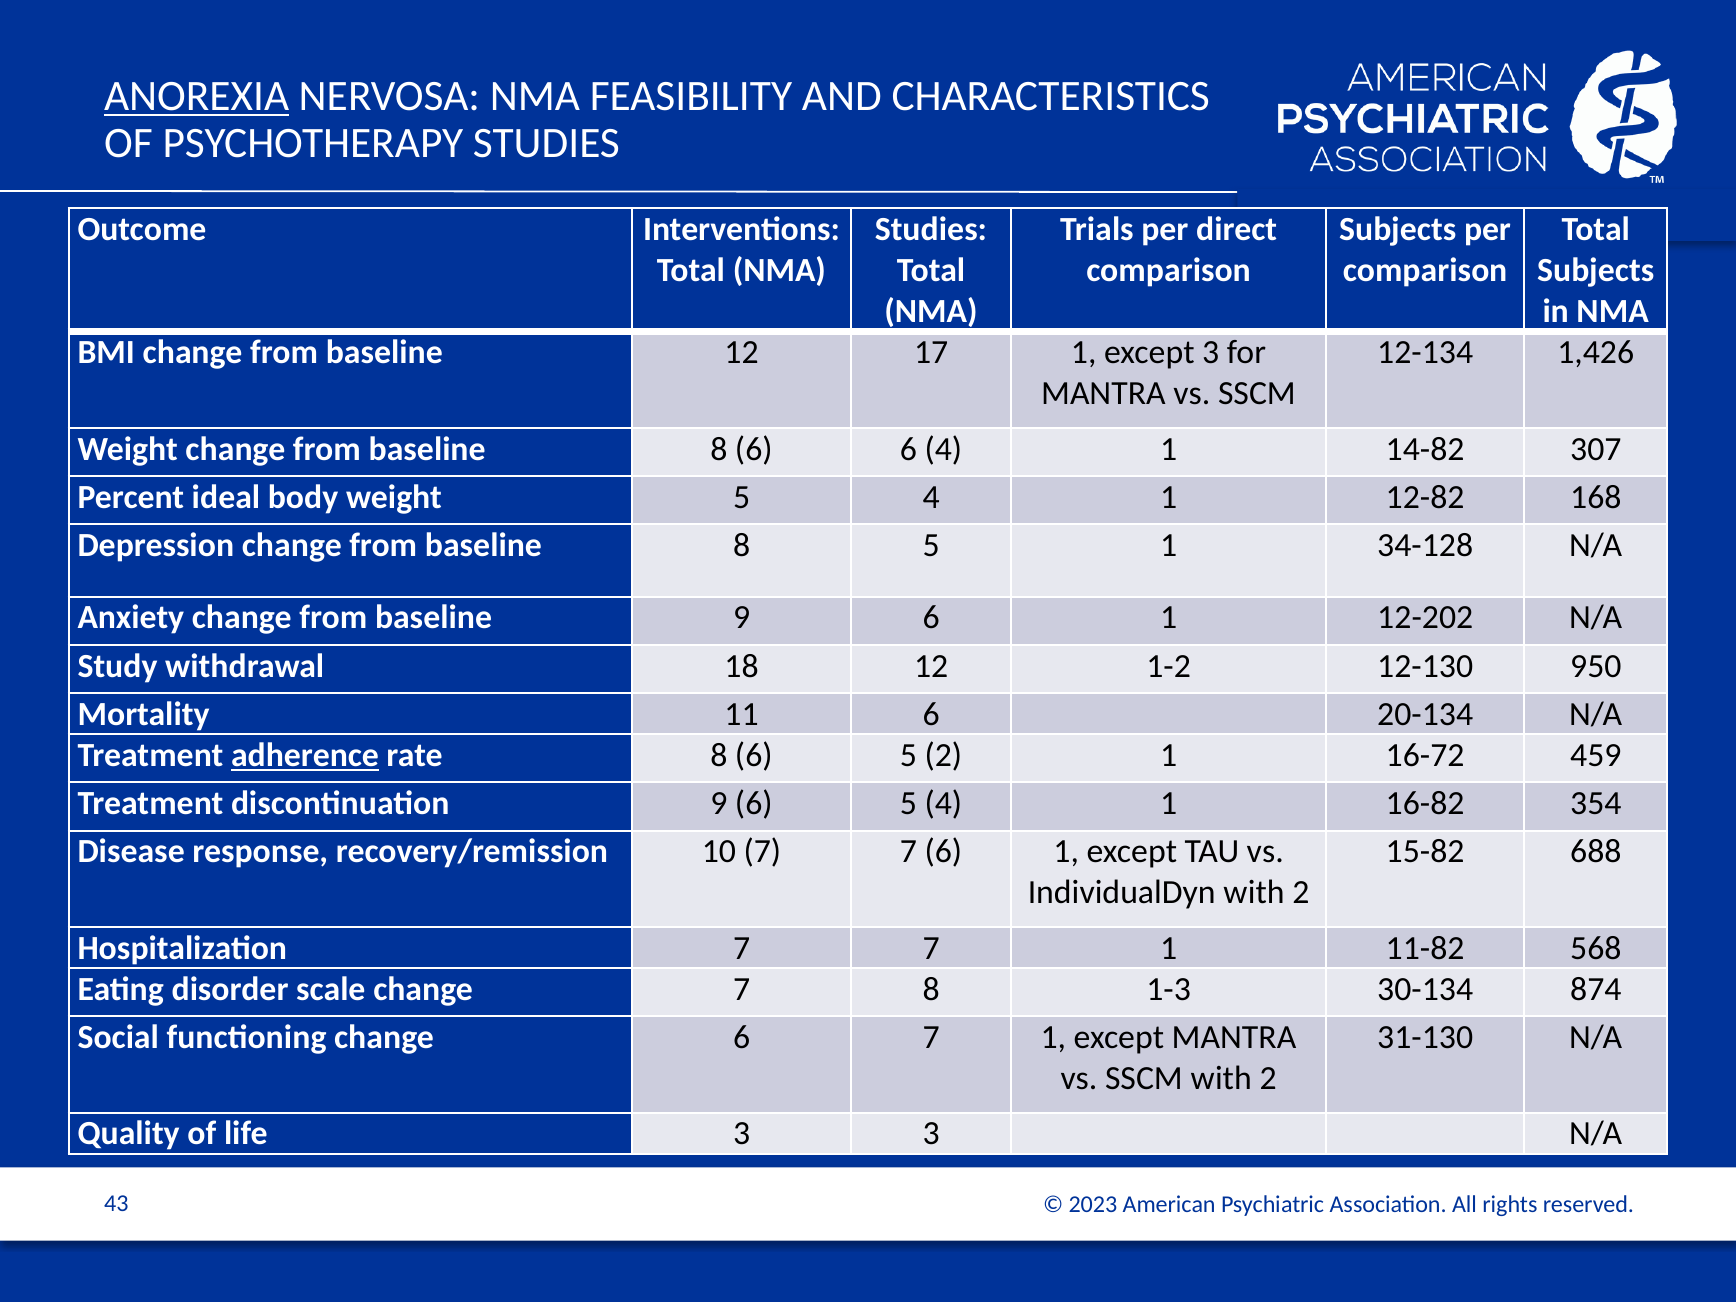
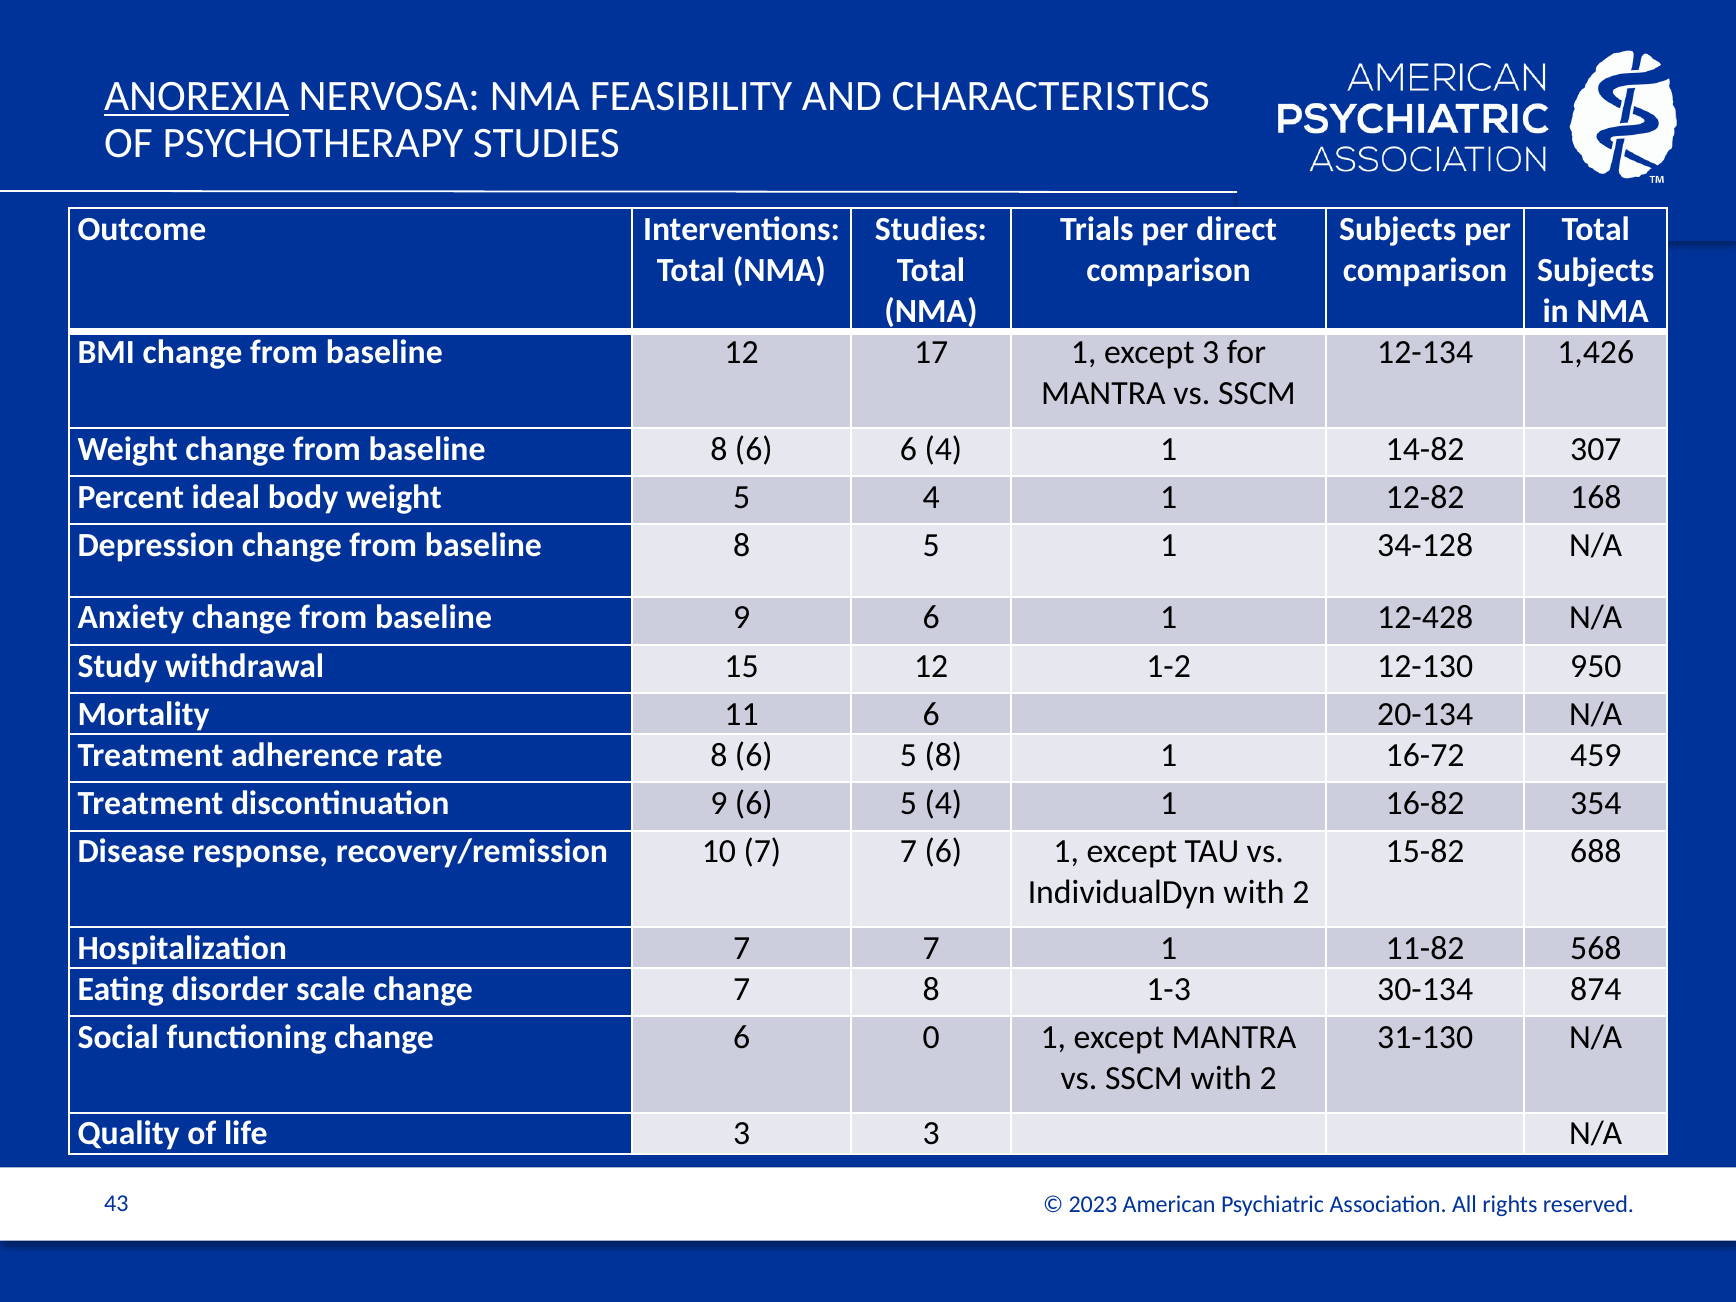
12-202: 12-202 -> 12-428 (1425, 618)
18: 18 -> 15 (742, 666)
adherence underline: present -> none (305, 755)
5 2: 2 -> 8 (943, 755)
6 7: 7 -> 0 (931, 1037)
